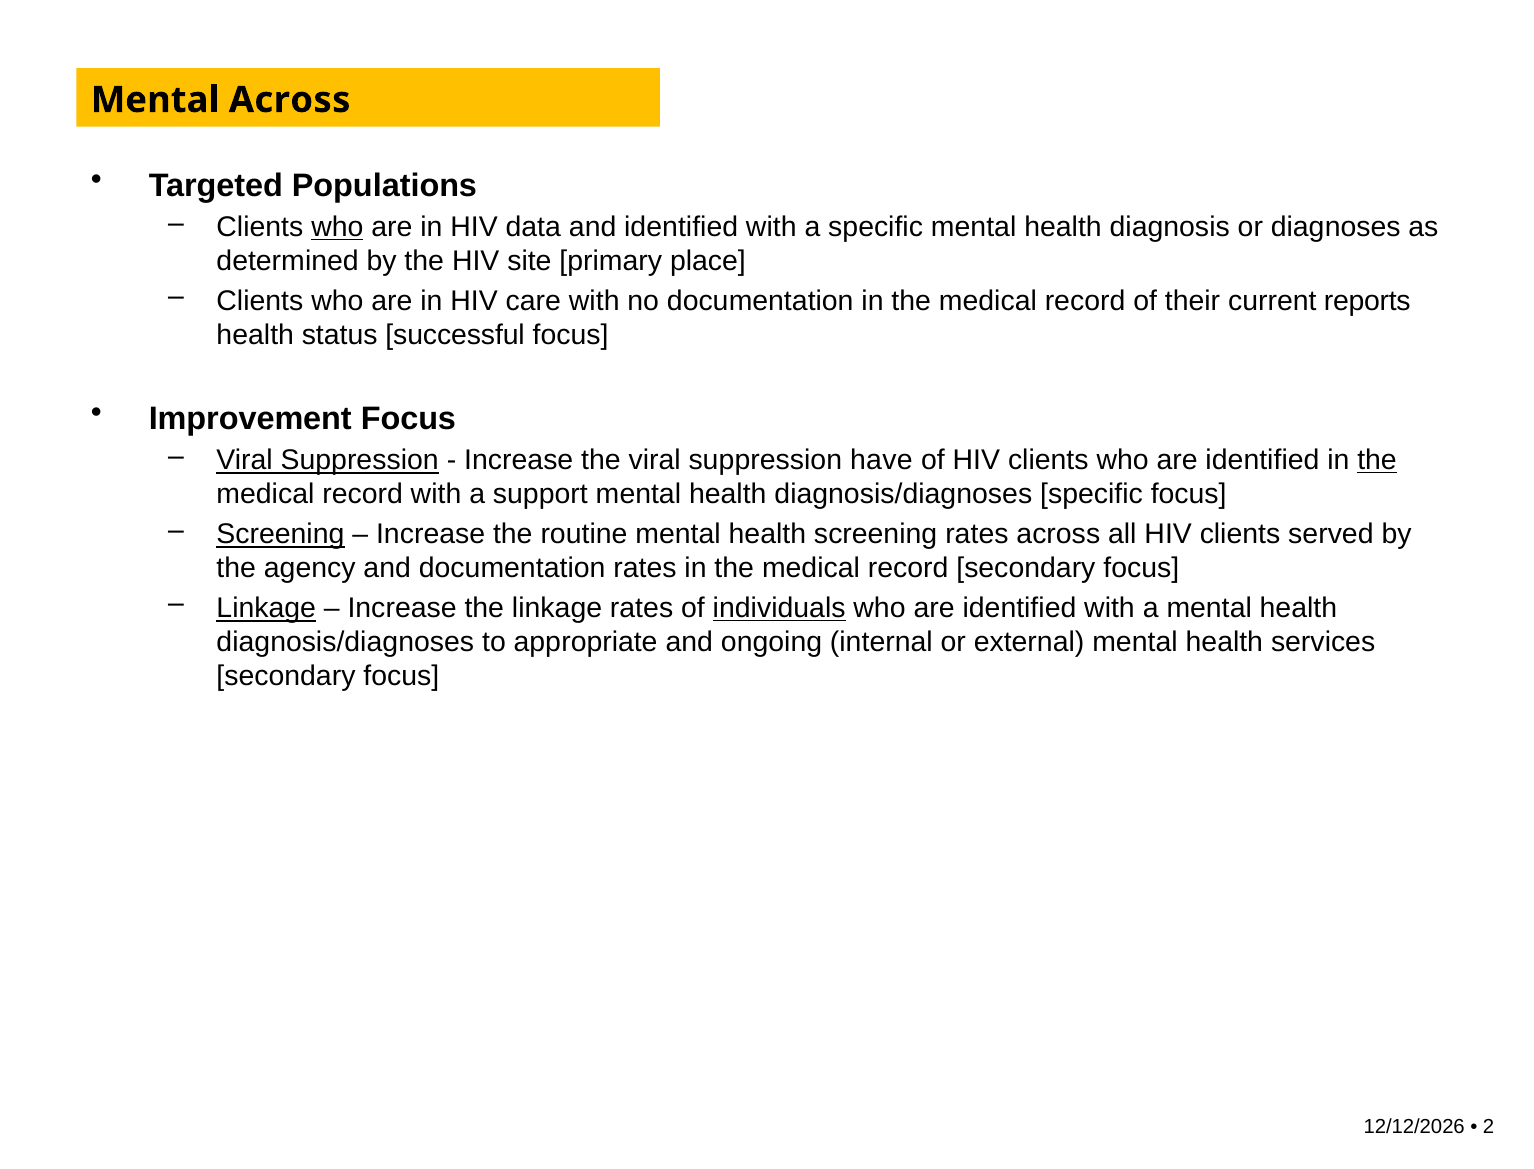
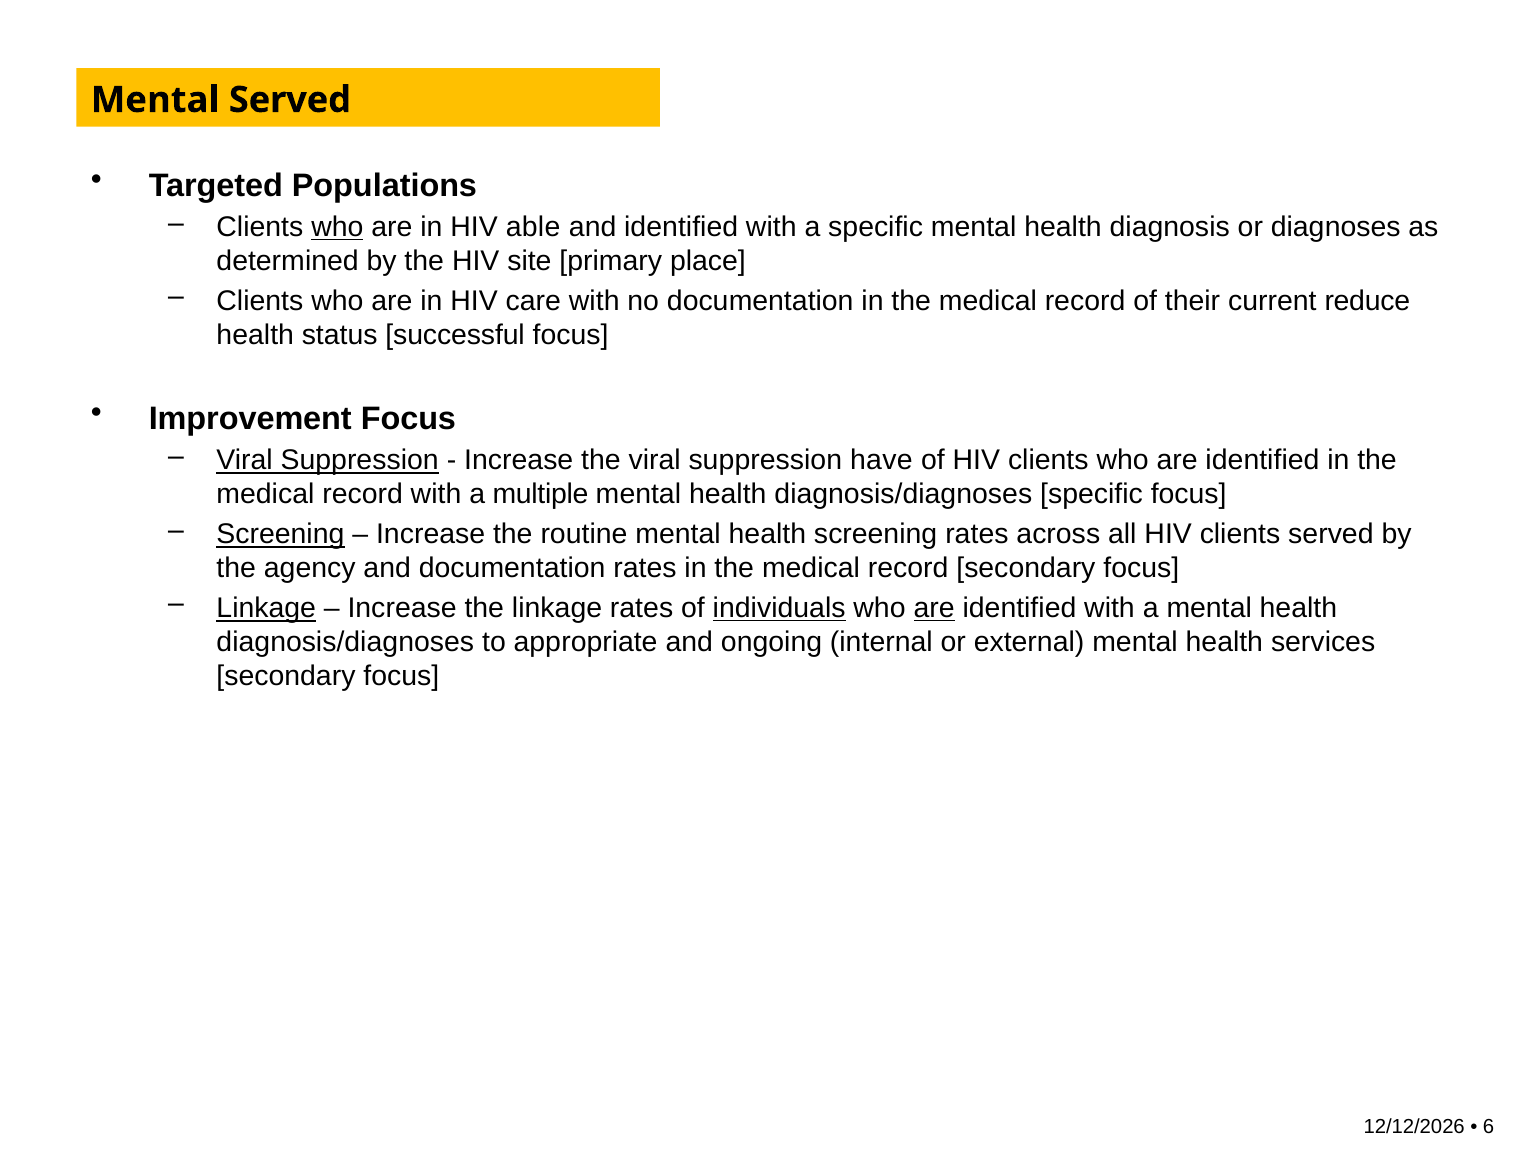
Mental Across: Across -> Served (290, 100)
data: data -> able (533, 227)
reports: reports -> reduce (1367, 301)
the underline: present -> none (1377, 460)
support: support -> multiple (541, 494)
are underline: none -> present (934, 608)
2: 2 -> 6 (1489, 1127)
